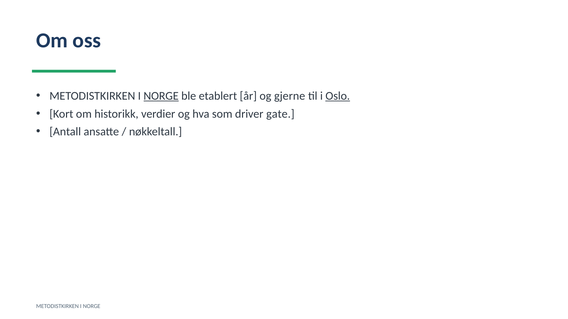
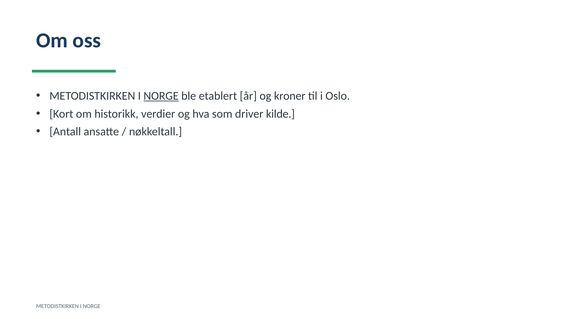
gjerne: gjerne -> kroner (290, 96)
Oslo underline: present -> none (338, 96)
gate: gate -> kilde (280, 114)
